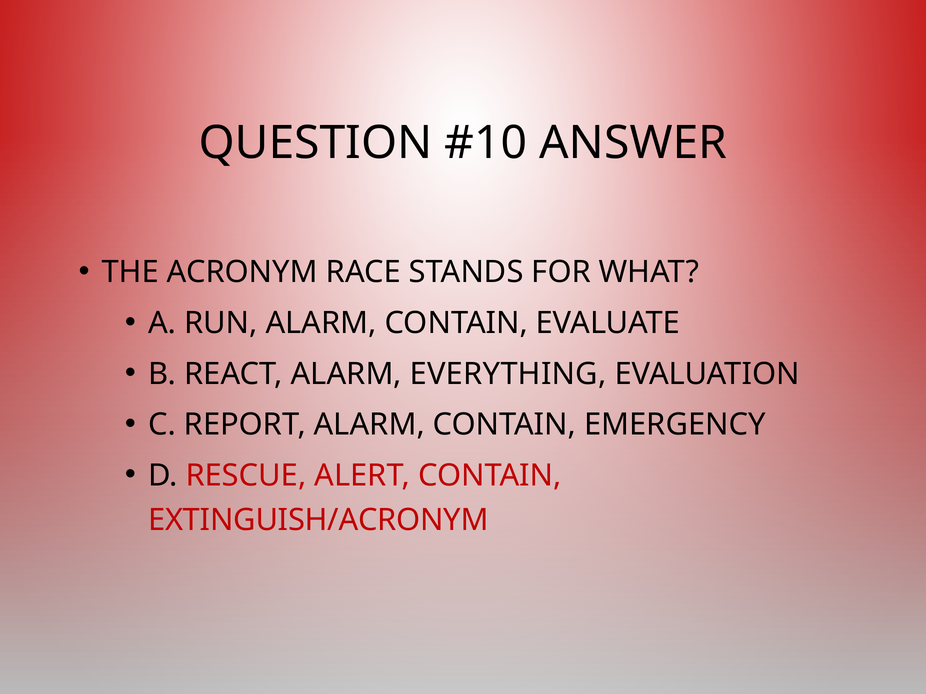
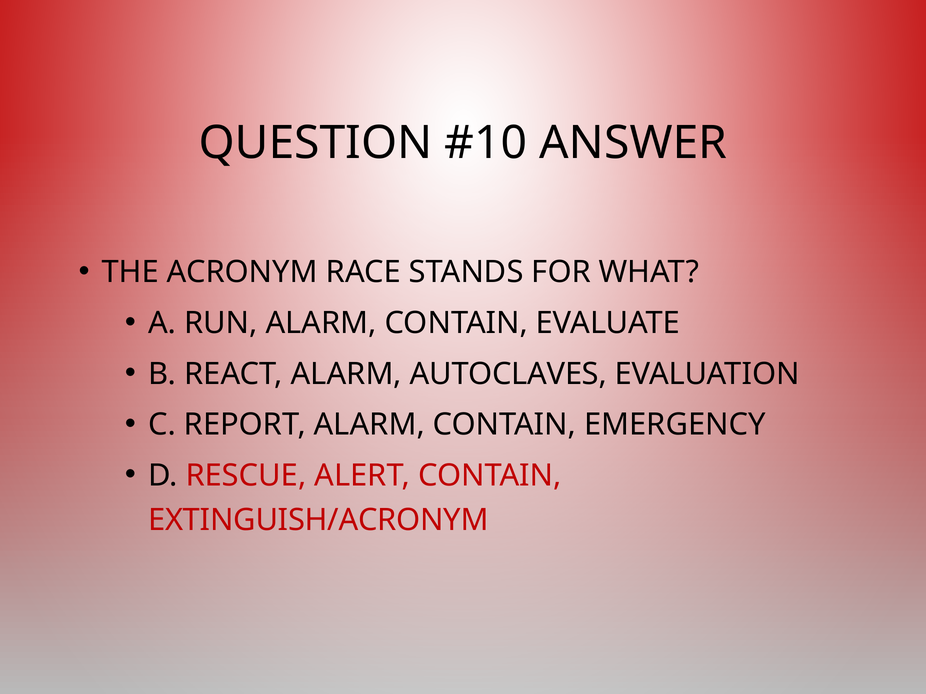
EVERYTHING: EVERYTHING -> AUTOCLAVES (508, 374)
